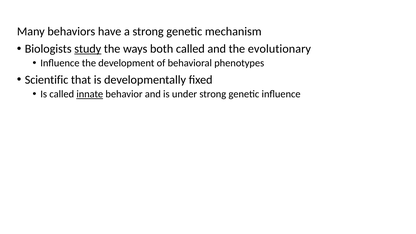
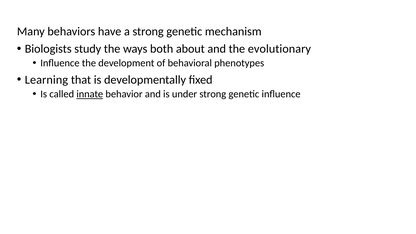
study underline: present -> none (88, 49)
both called: called -> about (190, 49)
Scientific: Scientific -> Learning (46, 80)
